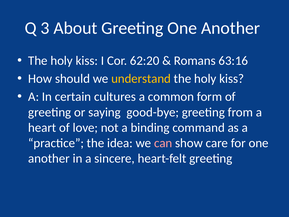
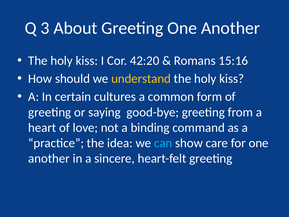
62:20: 62:20 -> 42:20 (145, 61)
63:16: 63:16 -> 15:16 (233, 61)
can colour: pink -> light blue (163, 143)
